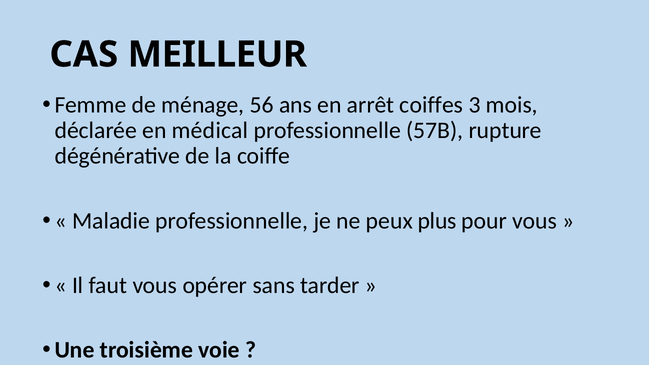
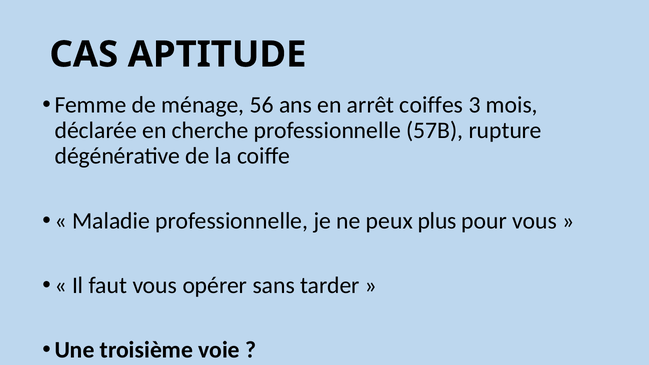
MEILLEUR: MEILLEUR -> APTITUDE (217, 54)
médical: médical -> cherche (210, 131)
